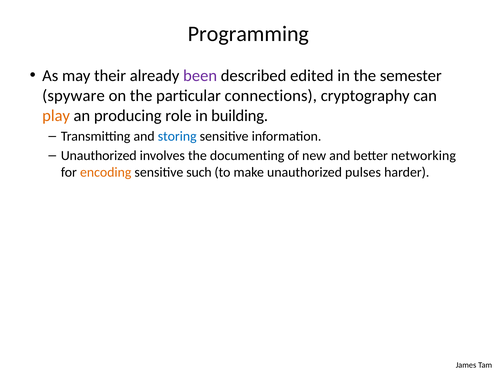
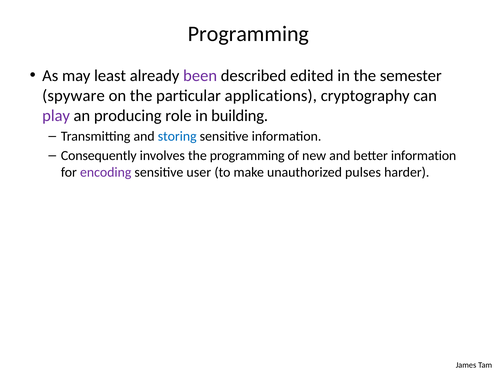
their: their -> least (110, 76)
connections: connections -> applications (271, 96)
play colour: orange -> purple (56, 115)
Unauthorized: Unauthorized -> Consequently (99, 156)
the documenting: documenting -> programming (247, 156)
better networking: networking -> information (424, 156)
encoding colour: orange -> purple (106, 172)
such: such -> user (199, 172)
